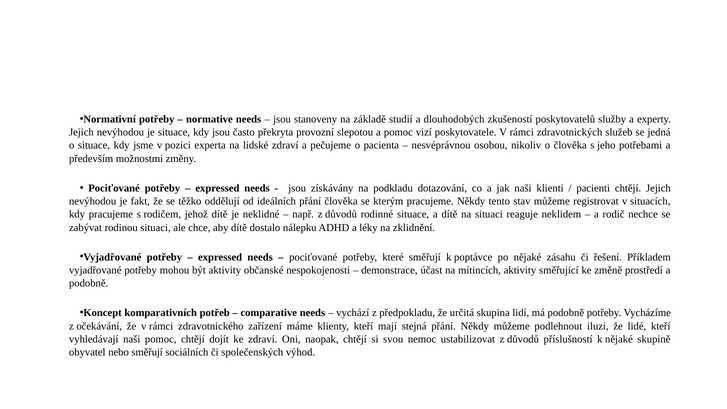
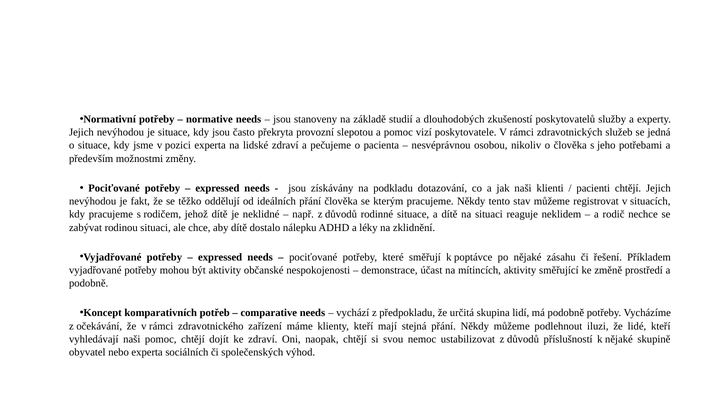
nebo směřují: směřují -> experta (147, 352)
